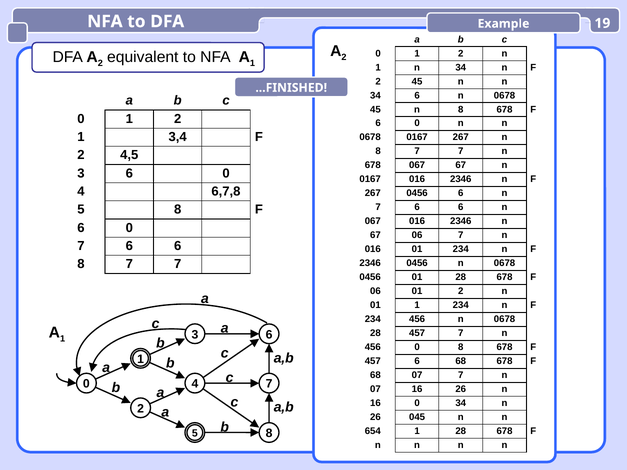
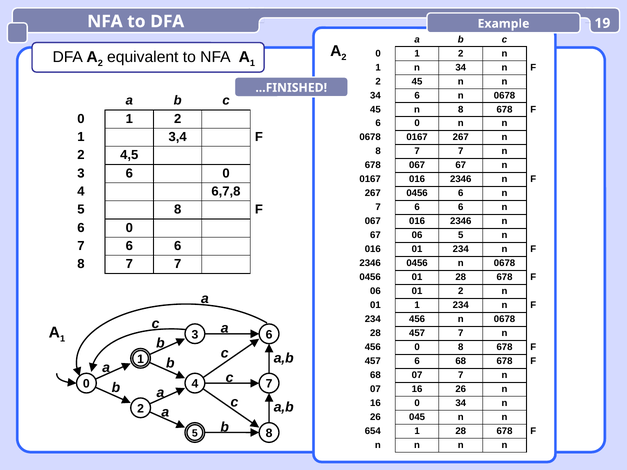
06 7: 7 -> 5 (461, 235)
